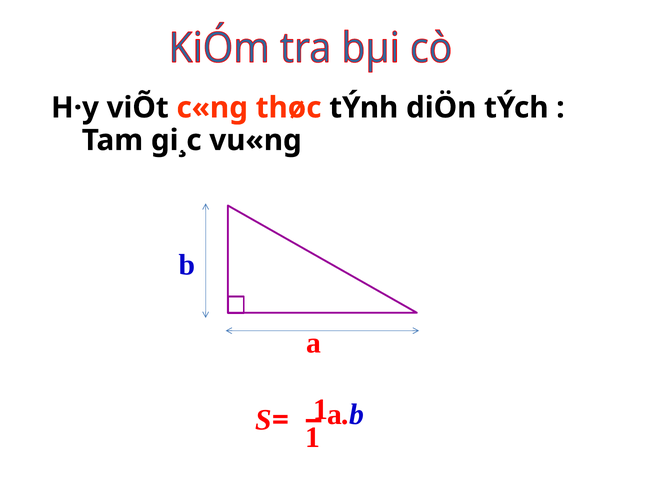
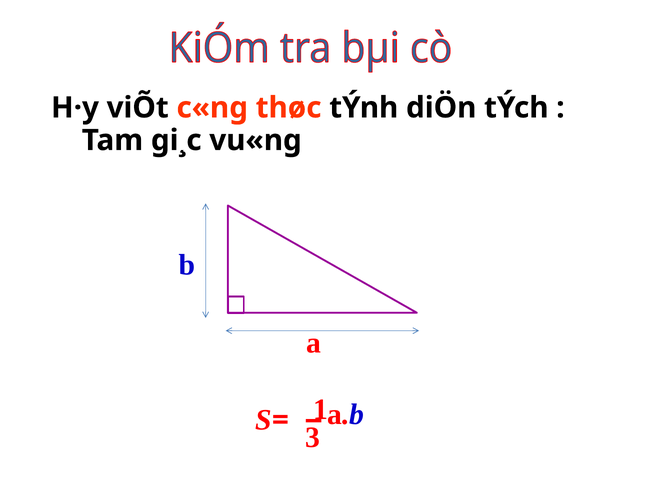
1: 1 -> 3 (313, 438)
